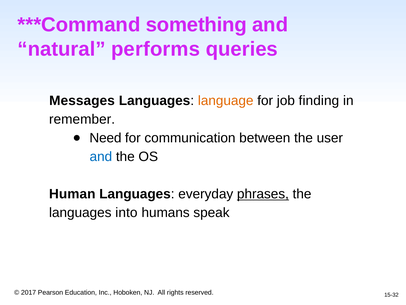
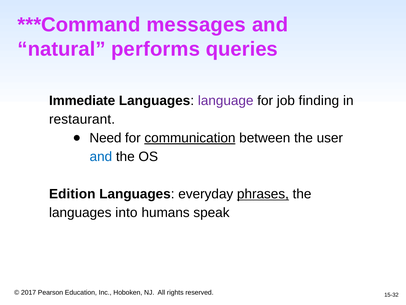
something: something -> messages (196, 25)
Messages: Messages -> Immediate (82, 100)
language colour: orange -> purple (226, 100)
remember: remember -> restaurant (82, 119)
communication underline: none -> present (190, 138)
Human: Human -> Edition (72, 194)
